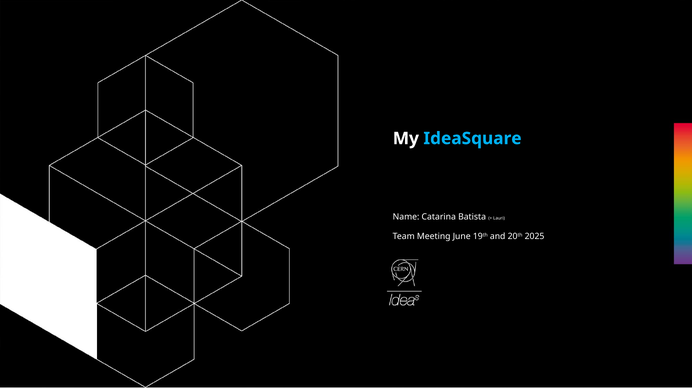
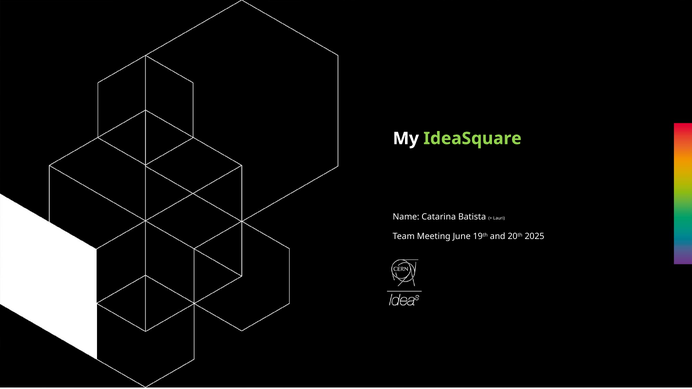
IdeaSquare colour: light blue -> light green (472, 139)
